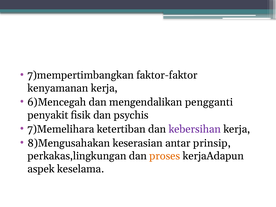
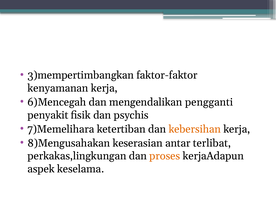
7)mempertimbangkan: 7)mempertimbangkan -> 3)mempertimbangkan (81, 75)
kebersihan colour: purple -> orange (195, 129)
prinsip: prinsip -> terlibat (212, 143)
